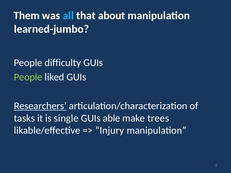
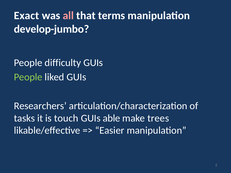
Them: Them -> Exact (27, 16)
all colour: light blue -> pink (68, 16)
about: about -> terms (112, 16)
learned-jumbo: learned-jumbo -> develop-jumbo (51, 29)
Researchers underline: present -> none (40, 106)
single: single -> touch (66, 118)
Injury: Injury -> Easier (110, 131)
